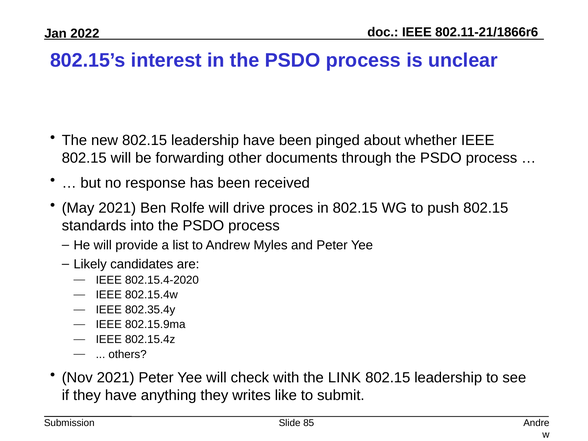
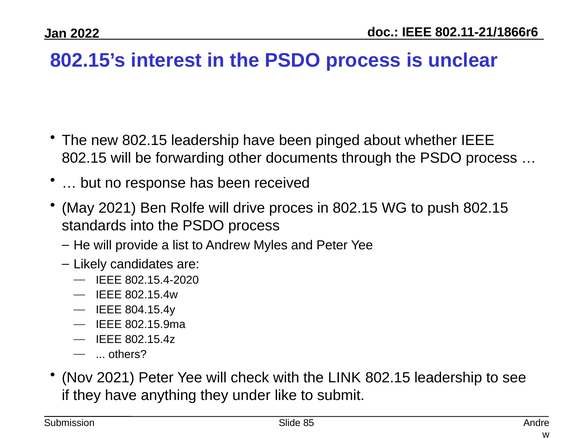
802.35.4y: 802.35.4y -> 804.15.4y (150, 310)
writes: writes -> under (251, 395)
